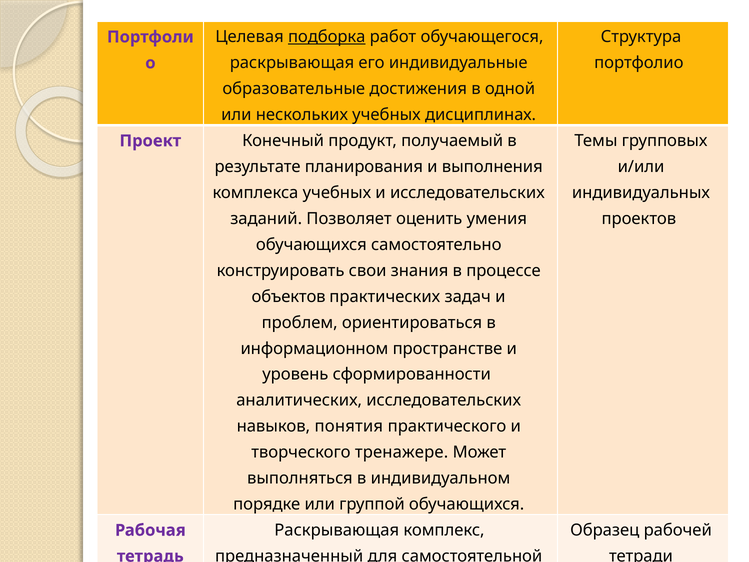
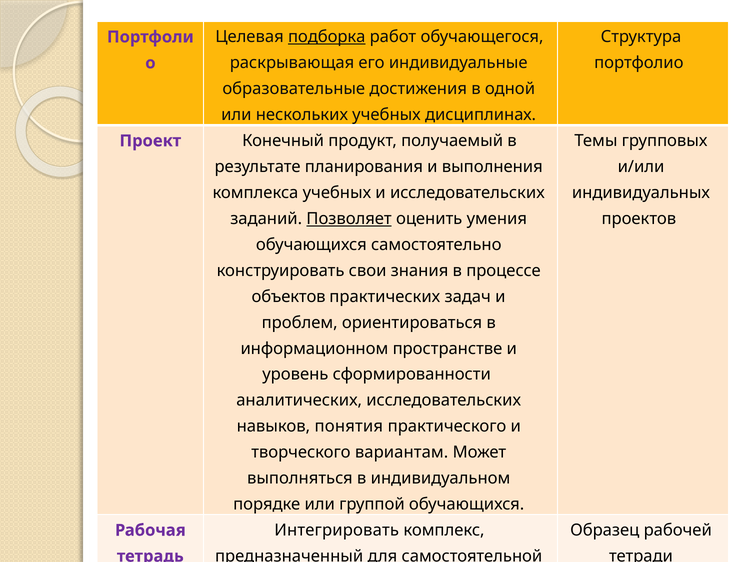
Позволяет underline: none -> present (349, 219)
тренажере: тренажере -> вариантам (402, 452)
Раскрывающая: Раскрывающая -> Интегрировать (337, 530)
